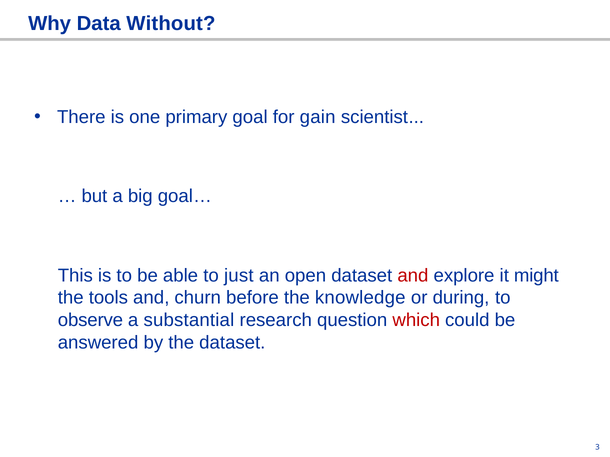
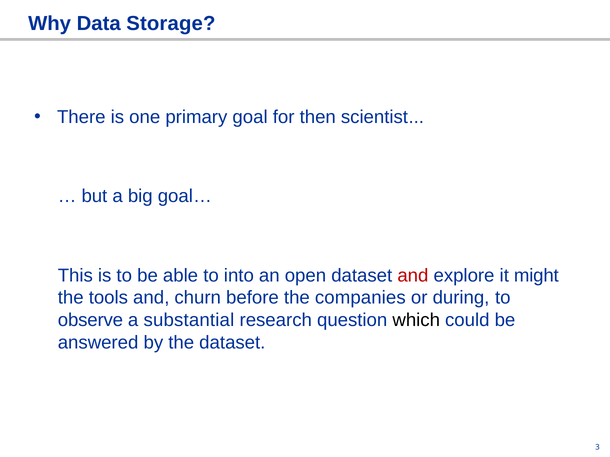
Without: Without -> Storage (171, 24)
gain: gain -> then (318, 117)
just: just -> into (239, 276)
knowledge: knowledge -> companies (360, 298)
which colour: red -> black (416, 320)
